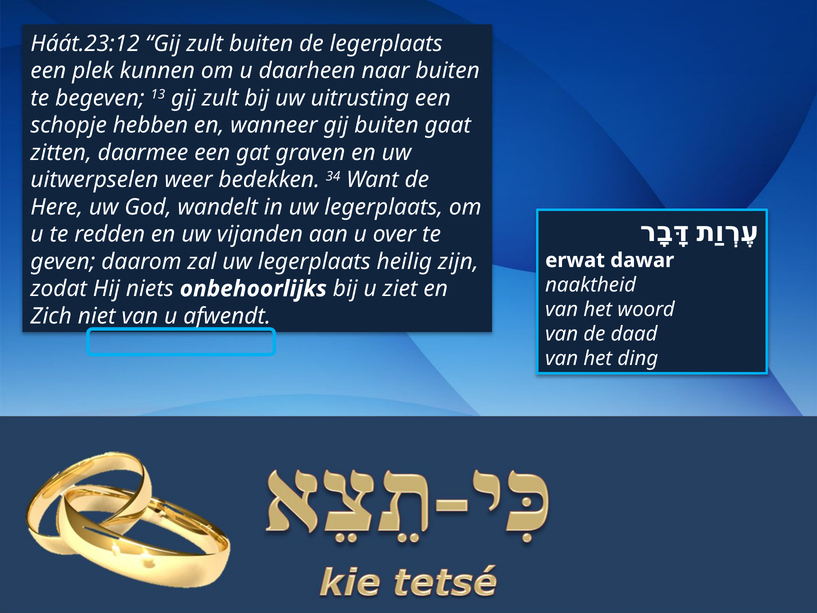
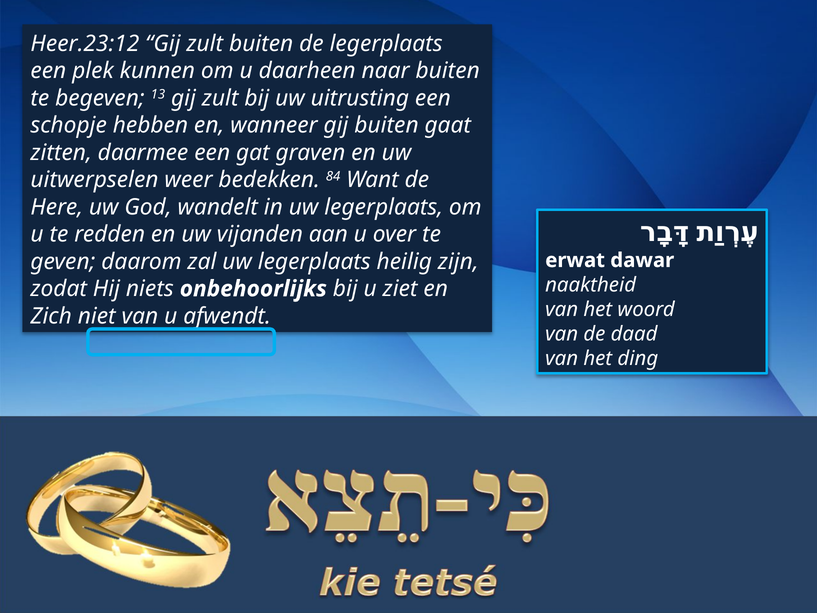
Háát.23:12: Háát.23:12 -> Heer.23:12 (85, 44)
34: 34 -> 84 (333, 176)
